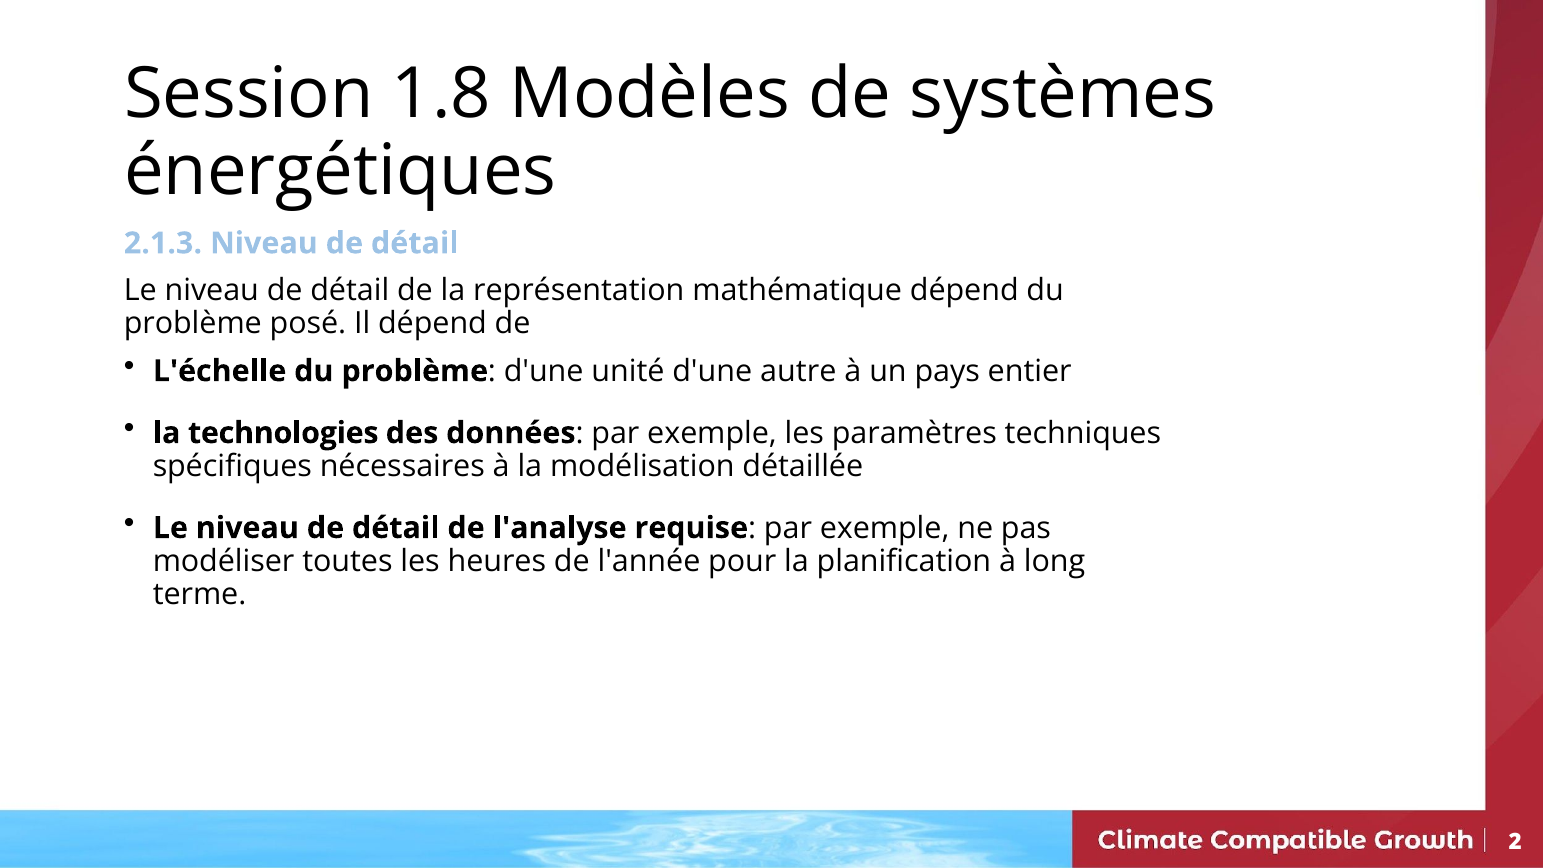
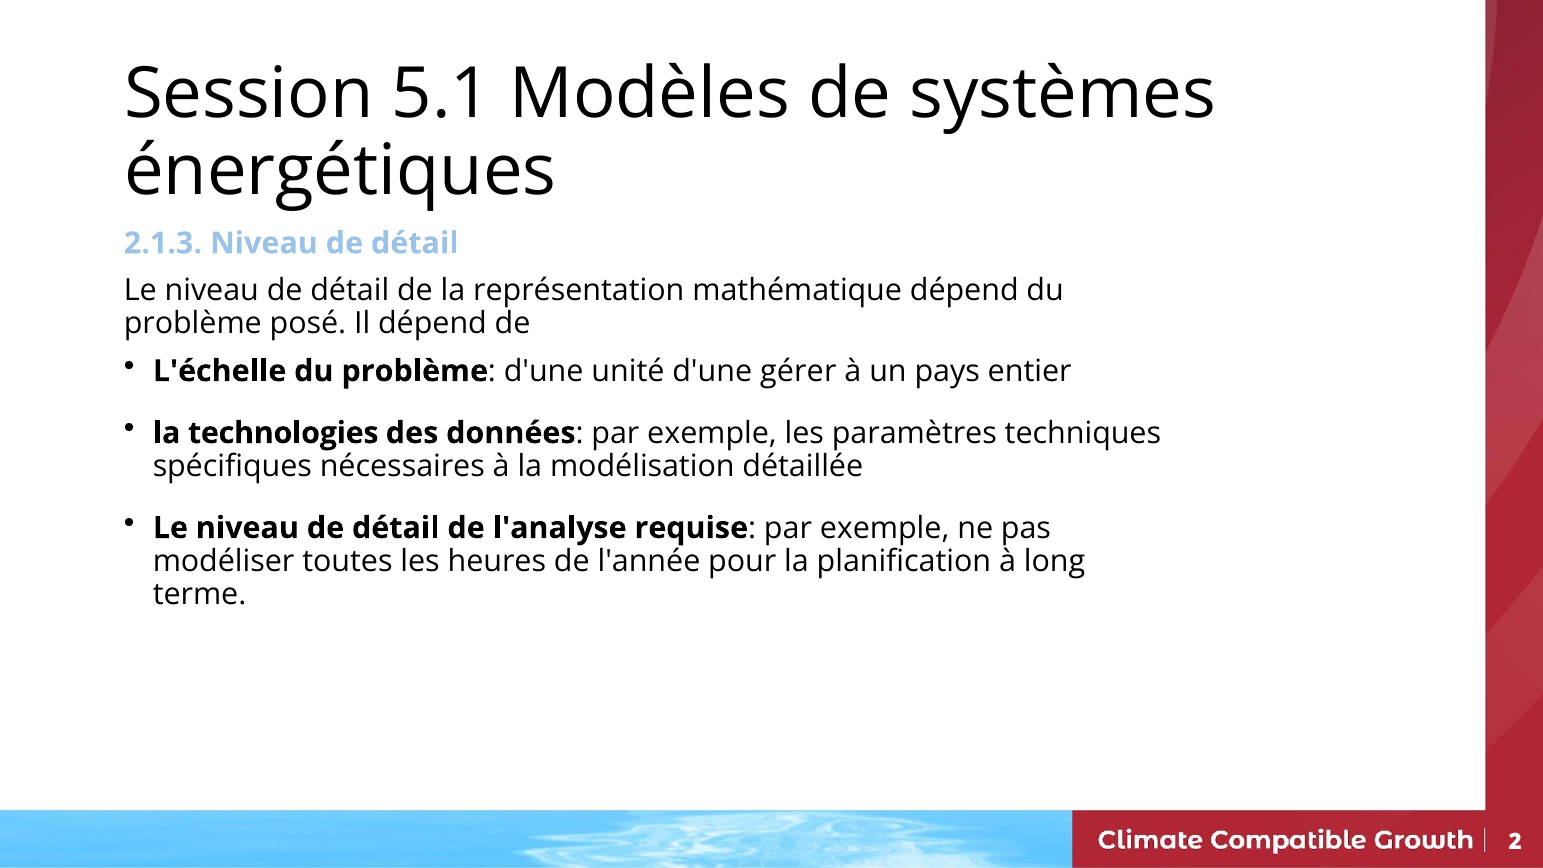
1.8: 1.8 -> 5.1 (441, 94)
autre: autre -> gérer (798, 371)
